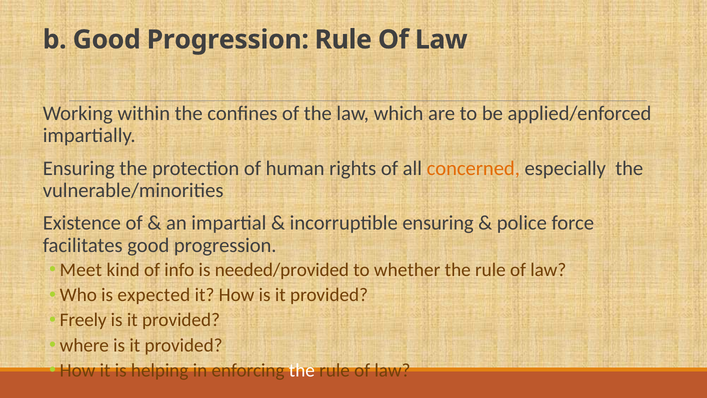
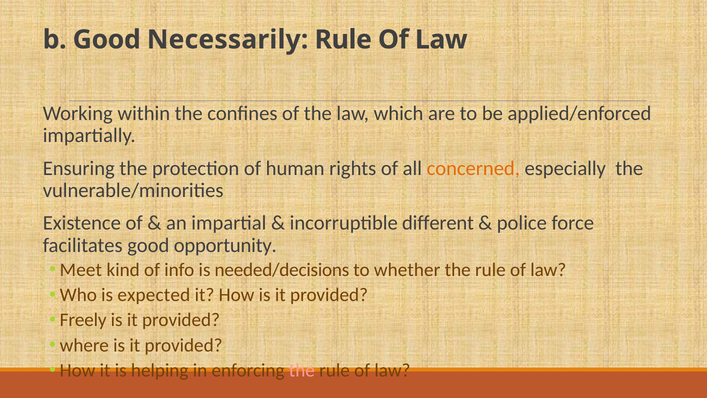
b Good Progression: Progression -> Necessarily (228, 40)
incorruptible ensuring: ensuring -> different (438, 223)
facilitates good progression: progression -> opportunity (225, 245)
needed/provided: needed/provided -> needed/decisions (282, 270)
the colour: white -> pink (302, 370)
